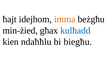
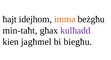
min-żied: min-żied -> min-taħt (20, 30)
kulħadd colour: blue -> purple (75, 30)
ndaħħlu: ndaħħlu -> jagħmel (36, 42)
